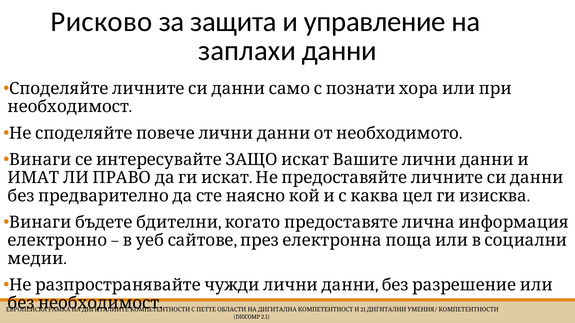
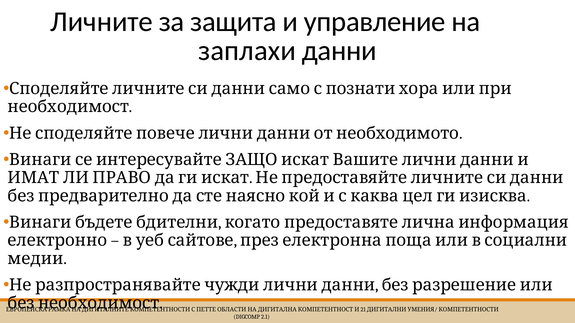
Рисково: Рисково -> Личните (102, 22)
